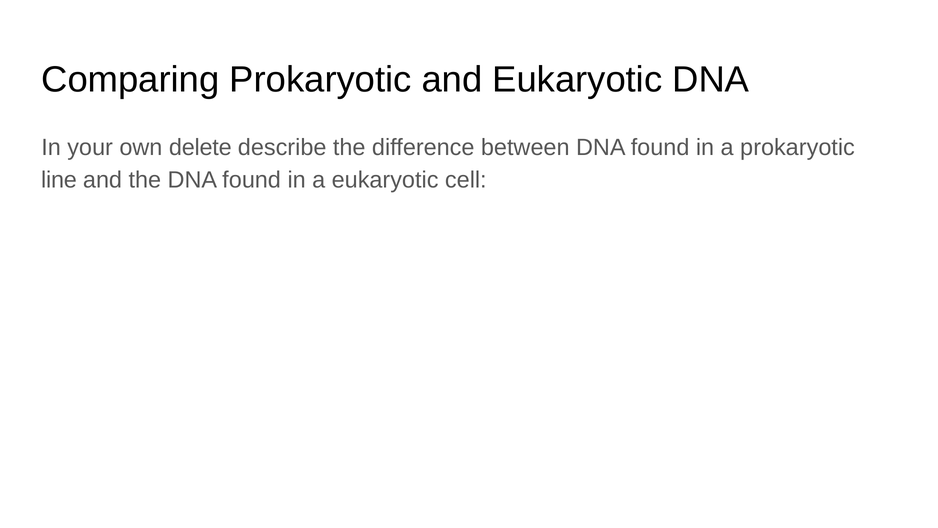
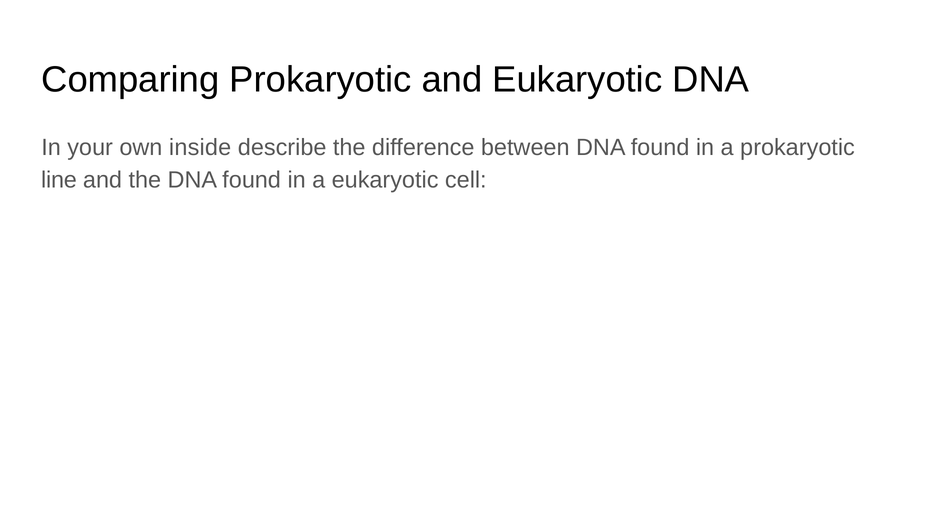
delete: delete -> inside (200, 148)
